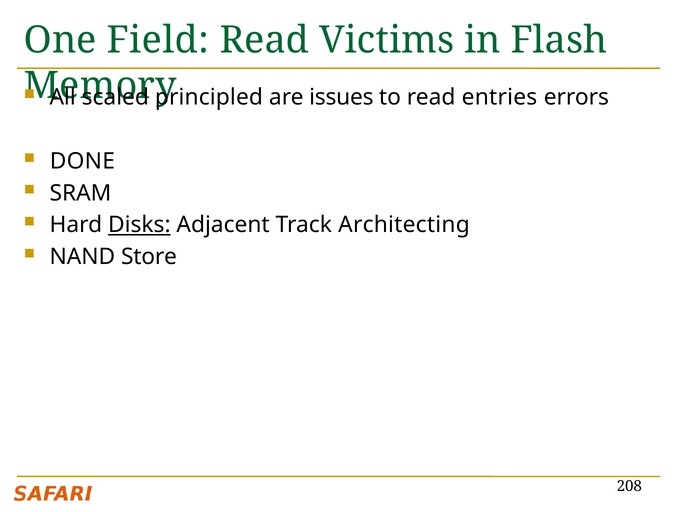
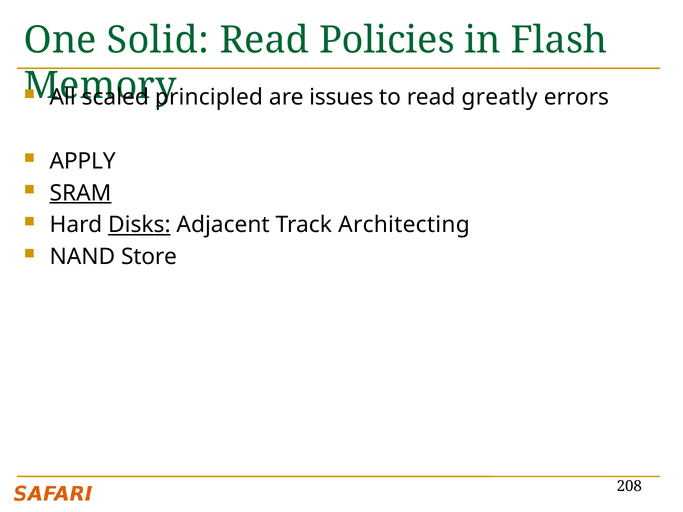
Field: Field -> Solid (158, 40)
Victims: Victims -> Policies (387, 40)
entries: entries -> greatly (500, 98)
DONE: DONE -> APPLY (83, 161)
SRAM underline: none -> present (80, 193)
